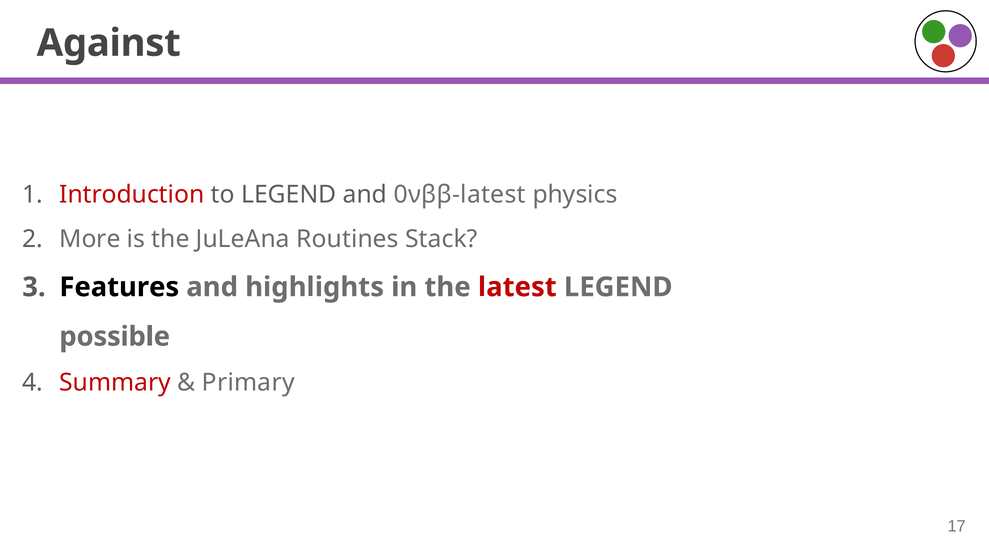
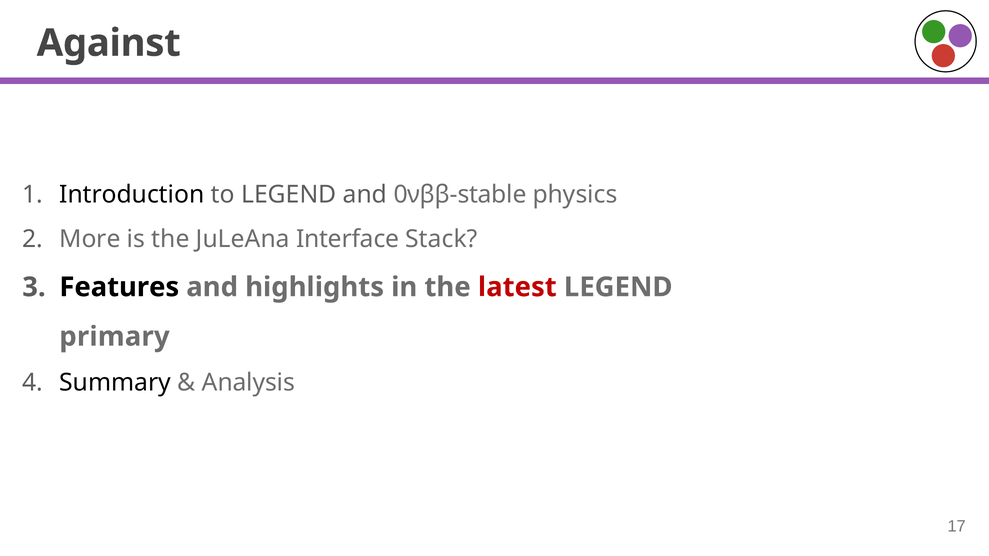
Introduction colour: red -> black (132, 195)
0νββ-latest: 0νββ-latest -> 0νββ-stable (460, 195)
Routines: Routines -> Interface (348, 239)
possible: possible -> primary (114, 337)
Summary colour: red -> black (115, 383)
Primary: Primary -> Analysis (248, 383)
